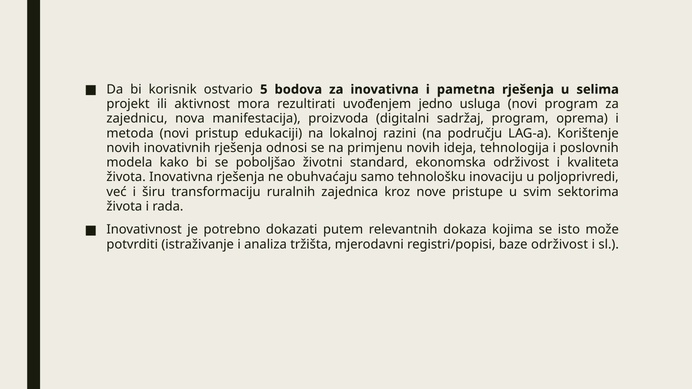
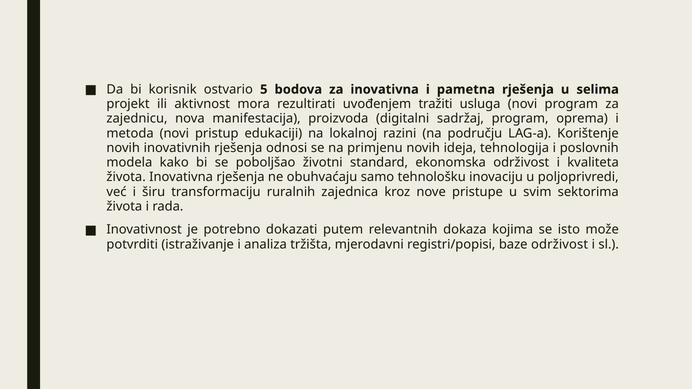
jedno: jedno -> tražiti (436, 104)
